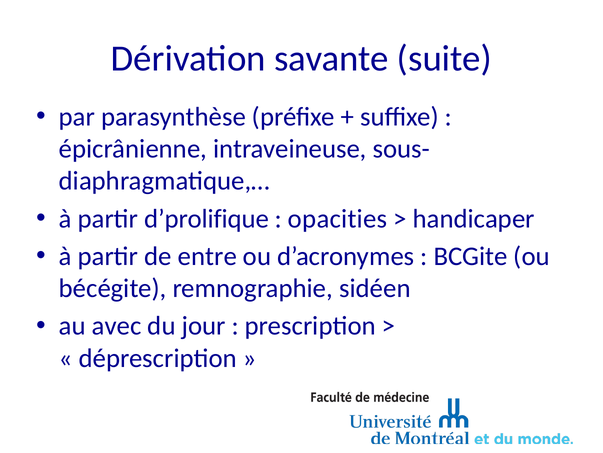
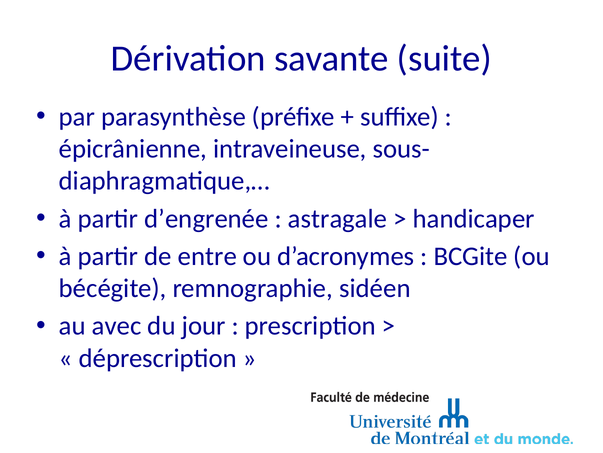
d’prolifique: d’prolifique -> d’engrenée (206, 218)
opacities: opacities -> astragale (338, 218)
